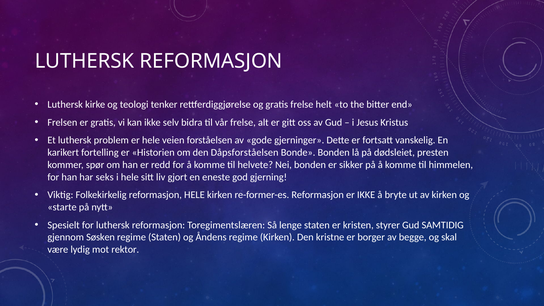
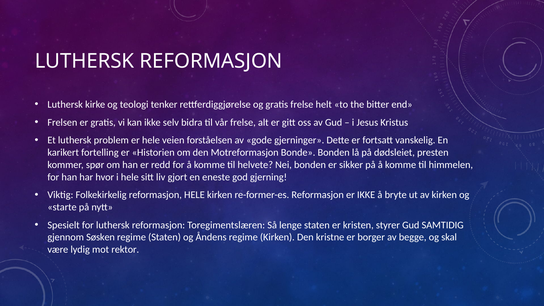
Dåpsforståelsen: Dåpsforståelsen -> Motreformasjon (245, 152)
seks: seks -> hvor (105, 177)
